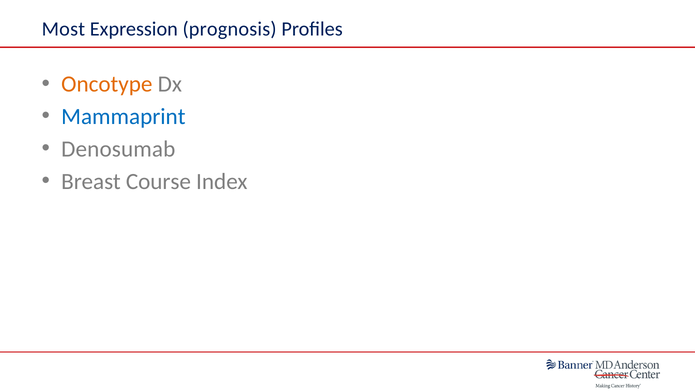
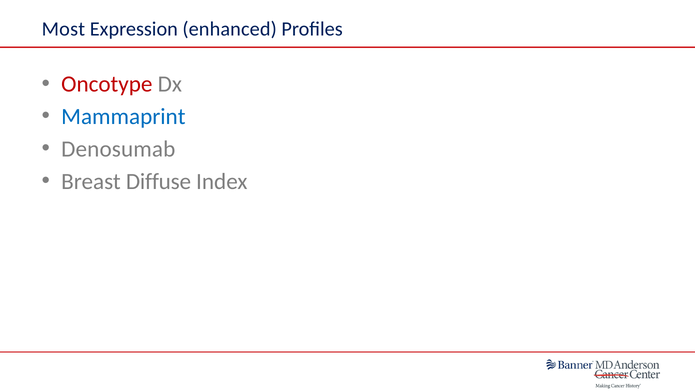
prognosis: prognosis -> enhanced (230, 29)
Oncotype colour: orange -> red (107, 84)
Course: Course -> Diffuse (158, 181)
